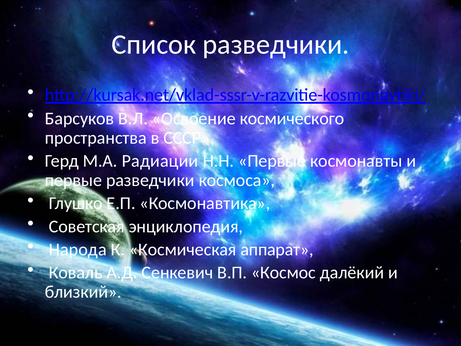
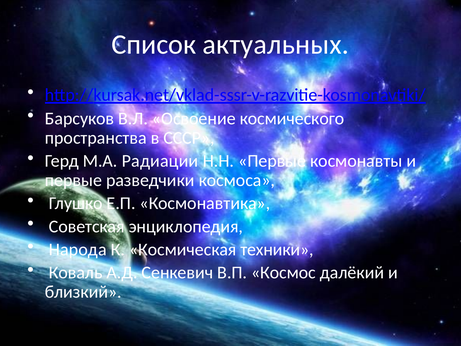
Список разведчики: разведчики -> актуальных (276, 45)
аппарат: аппарат -> техники (277, 249)
